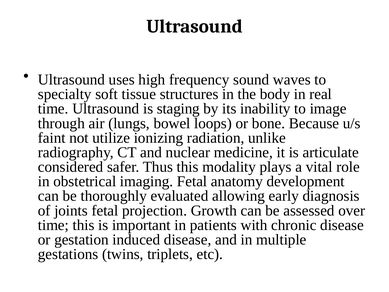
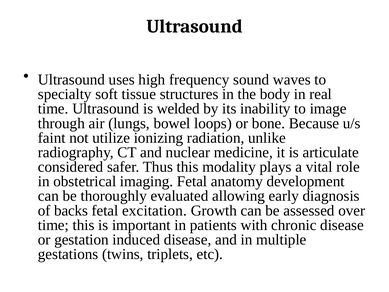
staging: staging -> welded (178, 109)
joints: joints -> backs (71, 210)
projection: projection -> excitation (155, 210)
